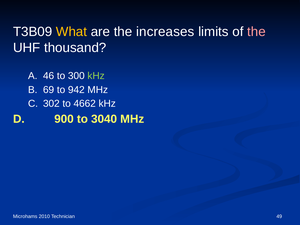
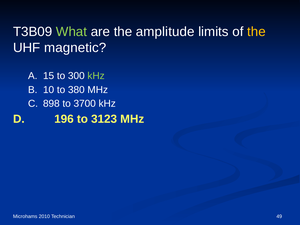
What colour: yellow -> light green (72, 32)
increases: increases -> amplitude (165, 32)
the colour: pink -> yellow (256, 32)
thousand: thousand -> magnetic (75, 48)
46: 46 -> 15 (49, 76)
69: 69 -> 10 (49, 90)
942: 942 -> 380 (76, 90)
302: 302 -> 898 (51, 104)
4662: 4662 -> 3700 (85, 104)
900: 900 -> 196 (64, 119)
3040: 3040 -> 3123 (104, 119)
